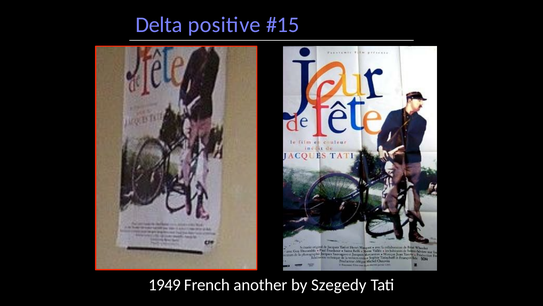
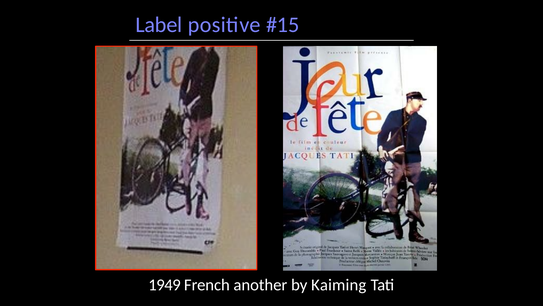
Delta: Delta -> Label (159, 25)
Szegedy: Szegedy -> Kaiming (339, 284)
